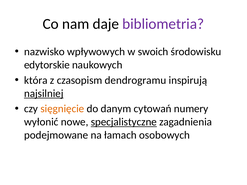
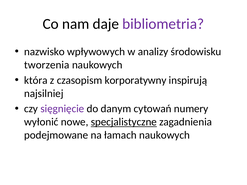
swoich: swoich -> analizy (153, 52)
edytorskie: edytorskie -> tworzenia (47, 65)
dendrogramu: dendrogramu -> korporatywny (136, 80)
najsilniej underline: present -> none (44, 94)
sięgnięcie colour: orange -> purple (62, 109)
łamach osobowych: osobowych -> naukowych (164, 135)
